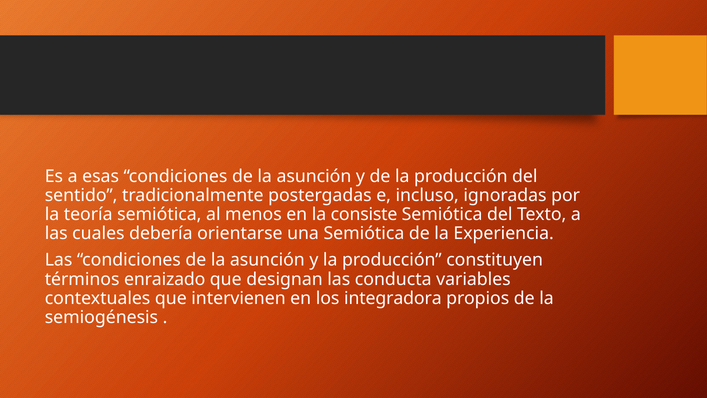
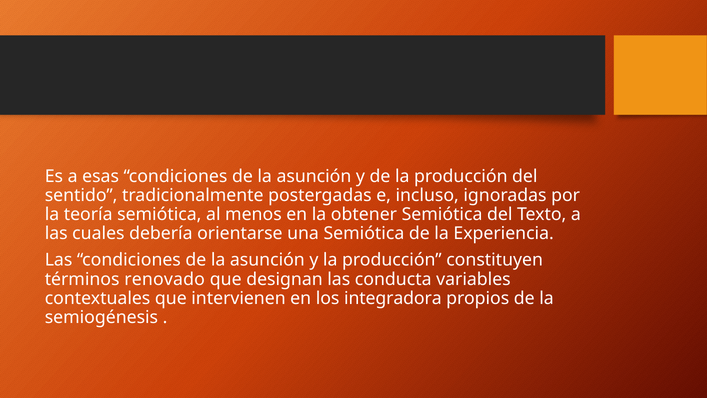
consiste: consiste -> obtener (364, 214)
enraizado: enraizado -> renovado (165, 279)
